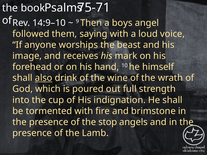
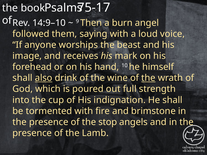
75-71: 75-71 -> 75-17 (94, 8)
boys: boys -> burn (122, 23)
the underline: none -> present (148, 78)
